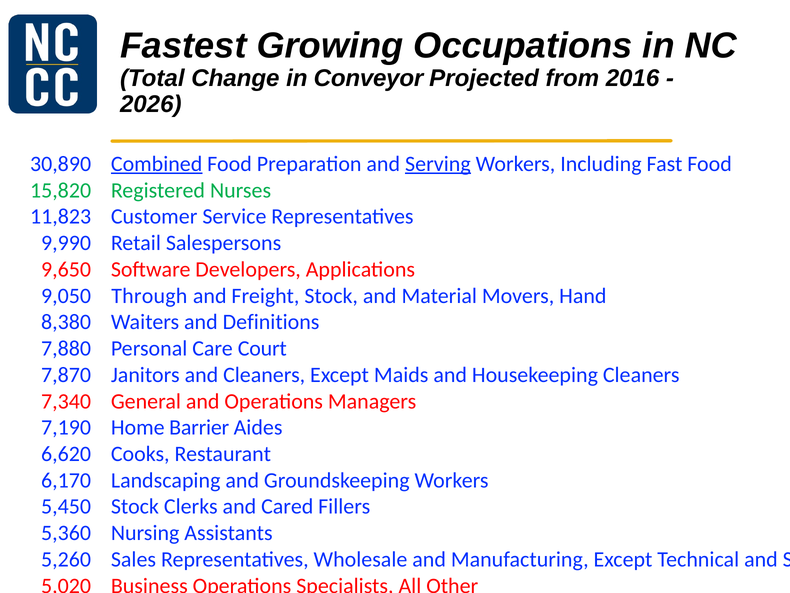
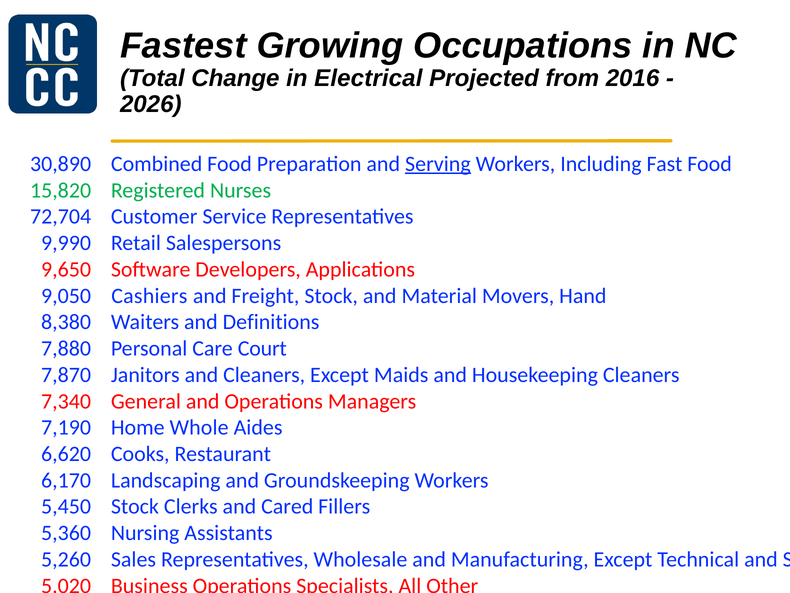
in Conveyor: Conveyor -> Electrical (368, 78)
Combined underline: present -> none (157, 164)
11,823: 11,823 -> 72,704 (61, 217)
9,050 Through: Through -> Cashiers (149, 296)
Barrier: Barrier -> Whole (199, 427)
